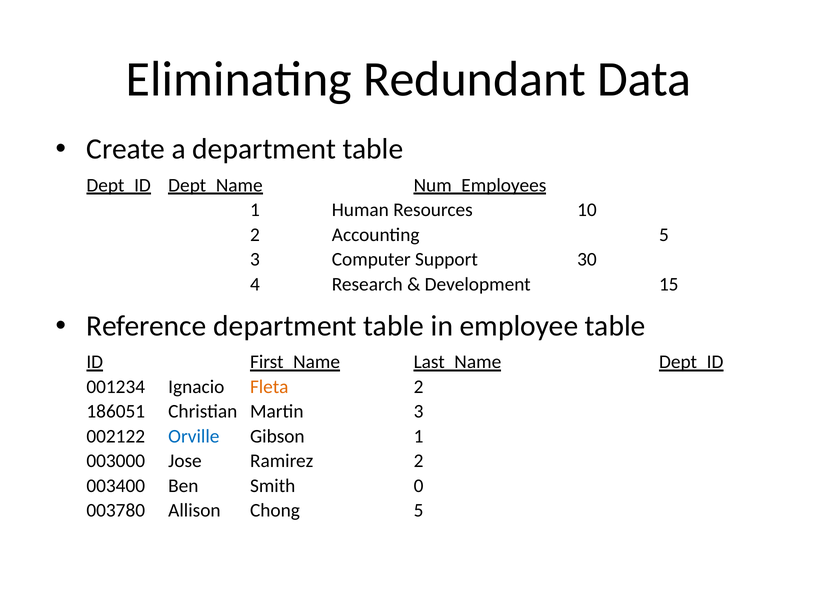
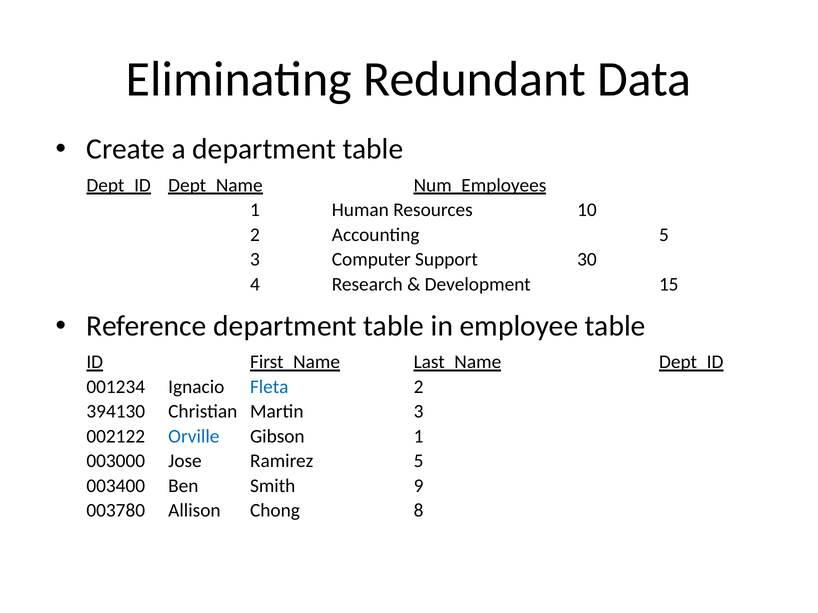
Fleta colour: orange -> blue (269, 387)
186051: 186051 -> 394130 (116, 412)
Ramirez 2: 2 -> 5 (419, 461)
0: 0 -> 9 (419, 486)
Chong 5: 5 -> 8 (419, 511)
